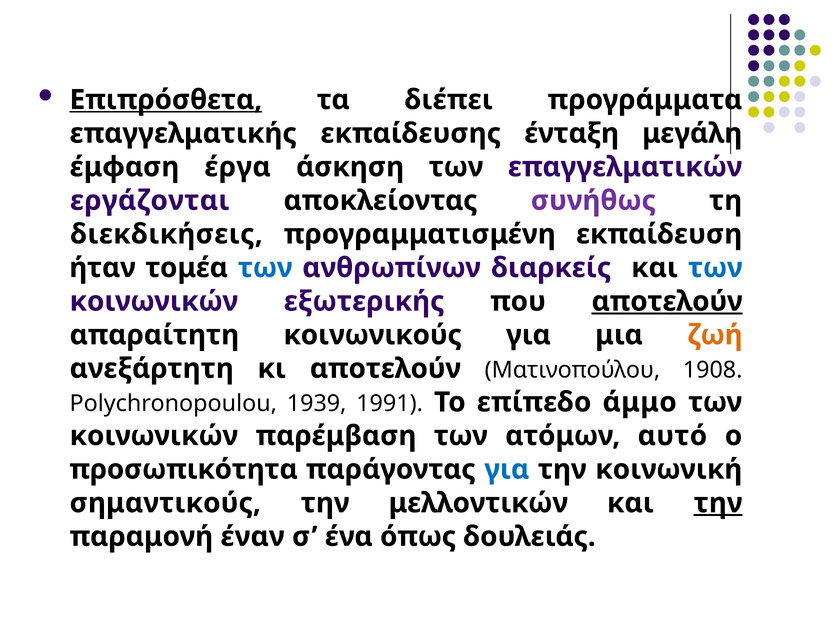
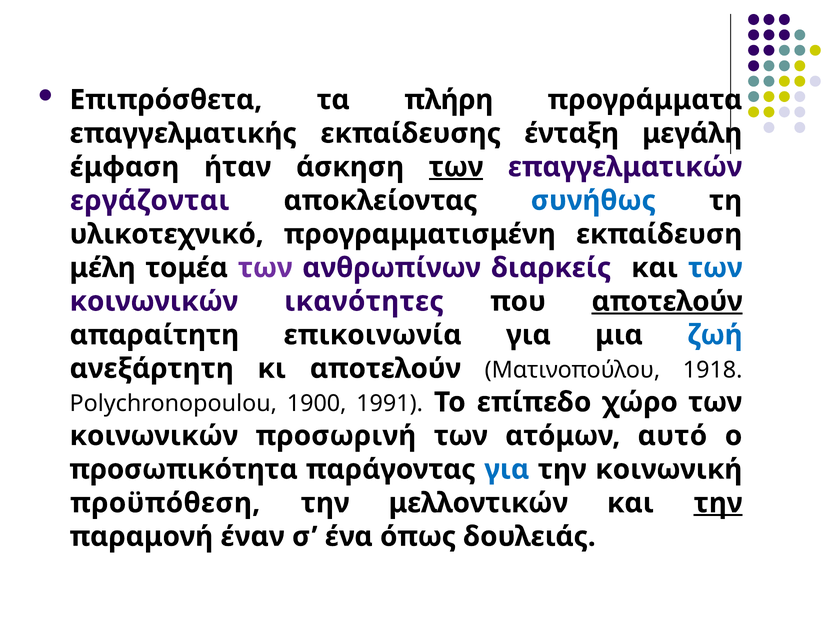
Επιπρόσθετα underline: present -> none (166, 100)
διέπει: διέπει -> πλήρη (449, 100)
έργα: έργα -> ήταν (238, 167)
των underline: none -> present (456, 167)
συνήθως colour: purple -> blue (593, 200)
διεκδικήσεις: διεκδικήσεις -> υλικοτεχνικό (167, 234)
ήταν: ήταν -> μέλη (103, 268)
των colour: blue -> purple (265, 268)
εξωτερικής: εξωτερικής -> ικανότητες (364, 301)
κοινωνικούς: κοινωνικούς -> επικοινωνία (373, 335)
ζωή colour: orange -> blue (715, 335)
1908: 1908 -> 1918 (713, 370)
1939: 1939 -> 1900 (317, 403)
άμμο: άμμο -> χώρο (640, 402)
παρέμβαση: παρέμβαση -> προσωρινή (336, 435)
σημαντικούς: σημαντικούς -> προϋπόθεση (165, 502)
